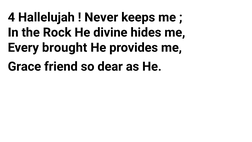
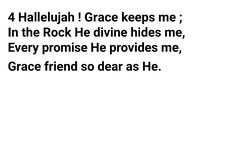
Never: Never -> Grace (101, 17)
brought: brought -> promise (65, 48)
